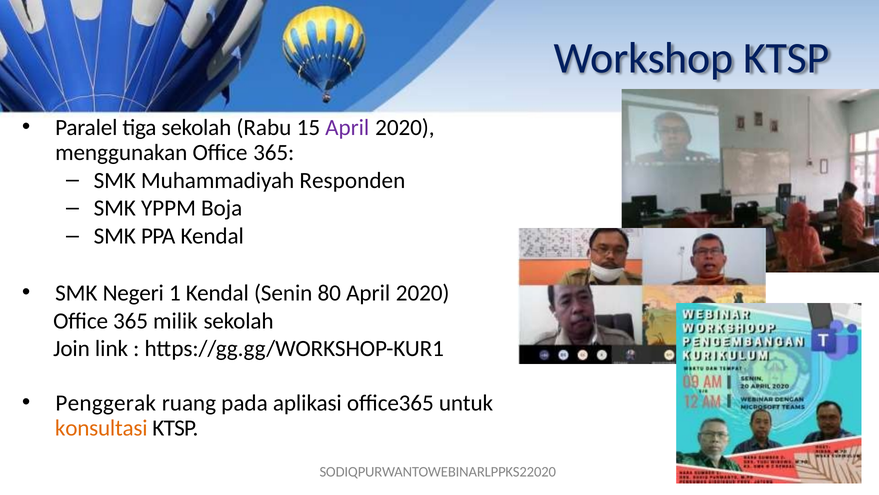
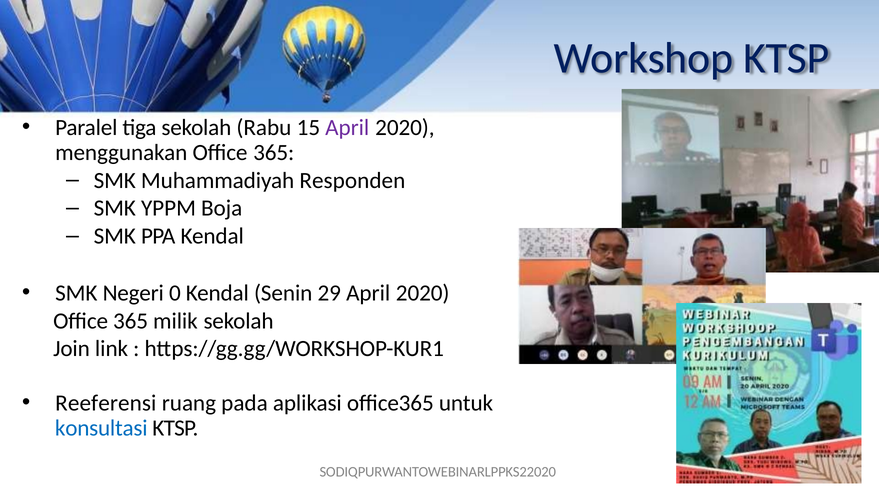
1: 1 -> 0 (175, 293)
80: 80 -> 29 (329, 293)
Penggerak: Penggerak -> Reeferensi (106, 403)
konsultasi colour: orange -> blue (101, 428)
